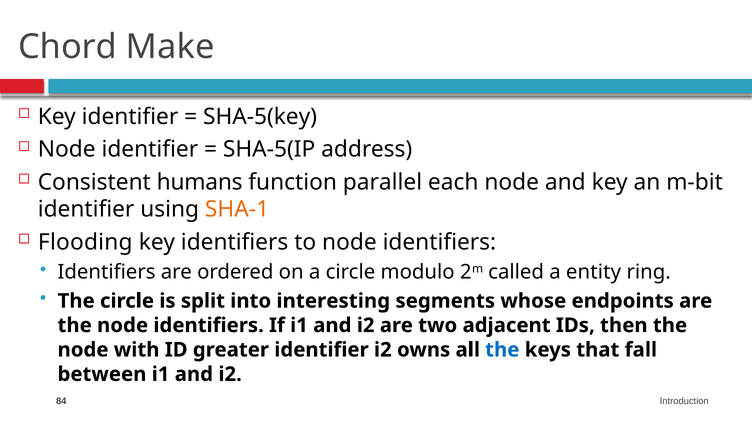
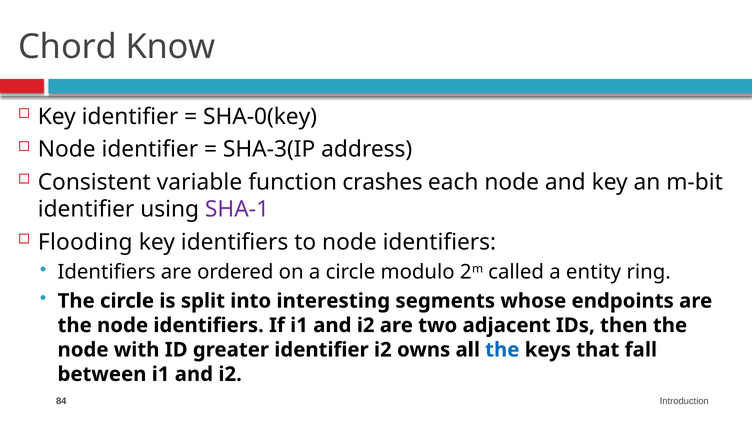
Make: Make -> Know (171, 47)
SHA-5(key: SHA-5(key -> SHA-0(key (260, 117)
SHA-5(IP: SHA-5(IP -> SHA-3(IP (269, 149)
humans: humans -> variable (199, 182)
parallel: parallel -> crashes (383, 182)
SHA-1 colour: orange -> purple (237, 209)
